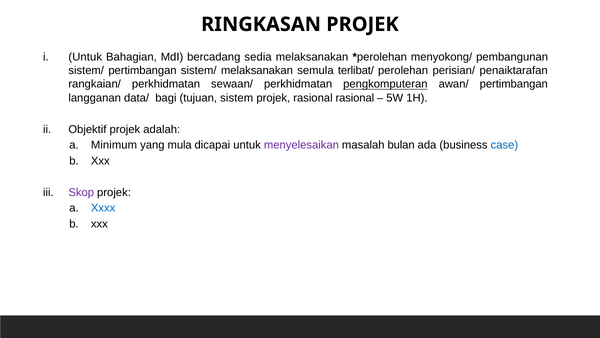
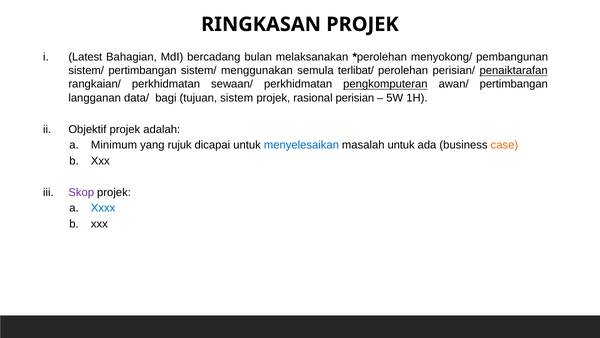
Untuk: Untuk -> Latest (85, 57)
sedia: sedia -> bulan (258, 57)
sistem/ melaksanakan: melaksanakan -> menggunakan (257, 71)
penaiktarafan underline: none -> present (514, 71)
rasional rasional: rasional -> perisian (355, 98)
mula: mula -> rujuk (180, 145)
menyelesaikan colour: purple -> blue (301, 145)
masalah bulan: bulan -> untuk (401, 145)
case colour: blue -> orange (504, 145)
